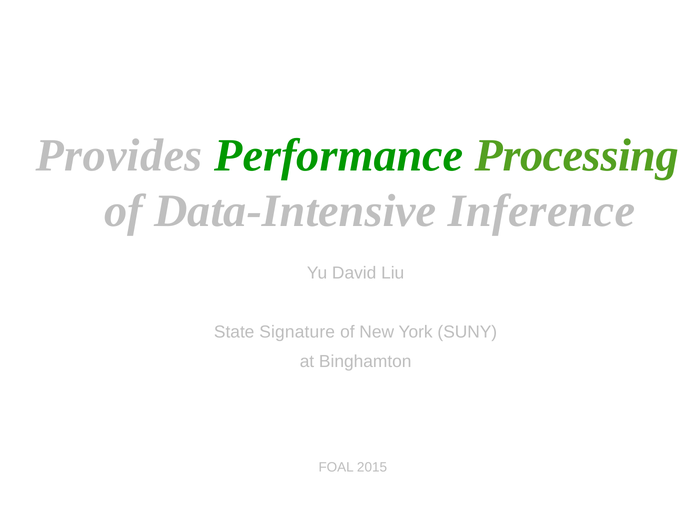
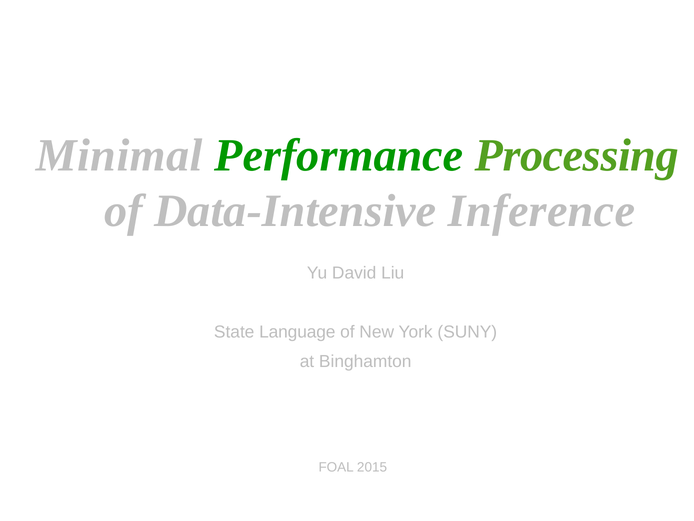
Provides: Provides -> Minimal (119, 155)
Signature: Signature -> Language (297, 332)
